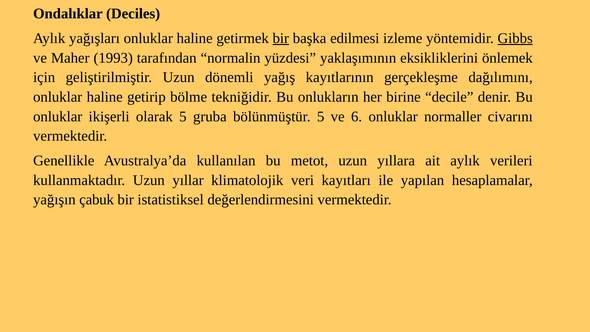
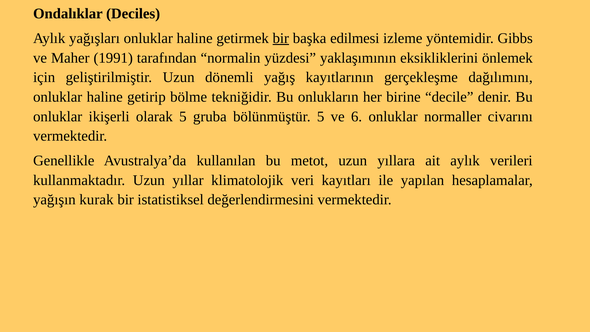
Gibbs underline: present -> none (515, 38)
1993: 1993 -> 1991 (113, 58)
çabuk: çabuk -> kurak (96, 200)
